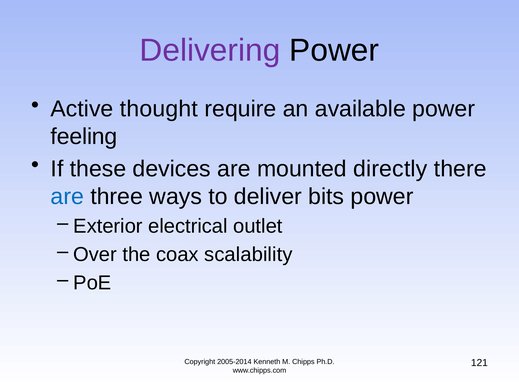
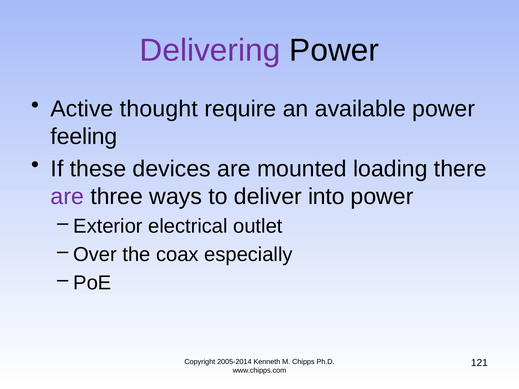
directly: directly -> loading (390, 169)
are colour: blue -> purple (67, 197)
bits: bits -> into (326, 197)
scalability: scalability -> especially (248, 255)
